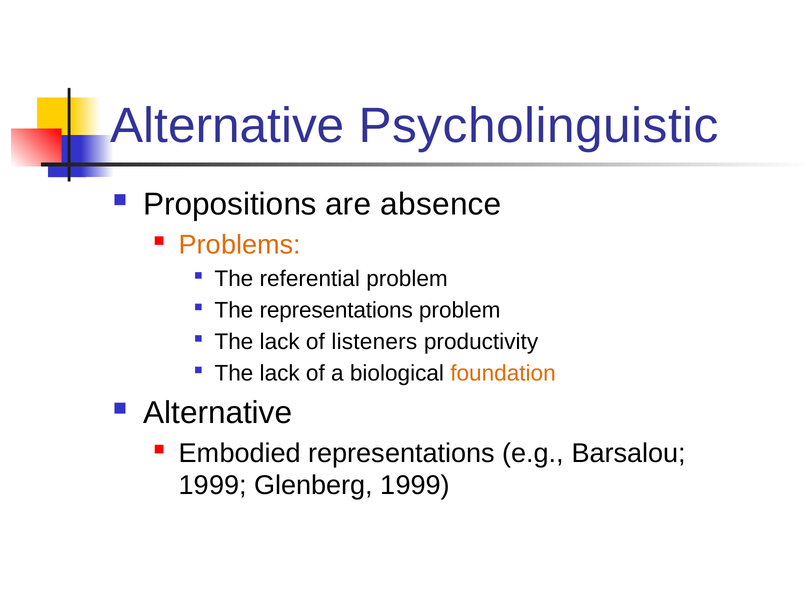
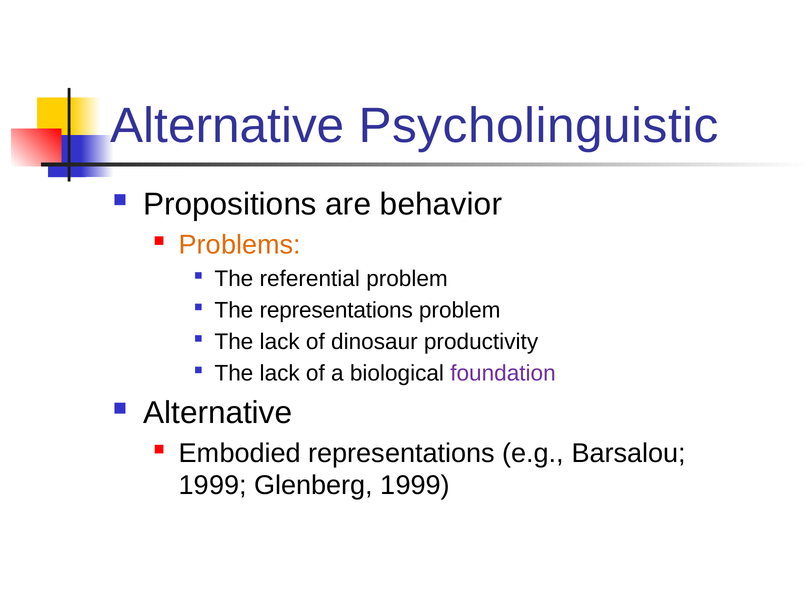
absence: absence -> behavior (441, 204)
listeners: listeners -> dinosaur (374, 342)
foundation colour: orange -> purple (503, 373)
